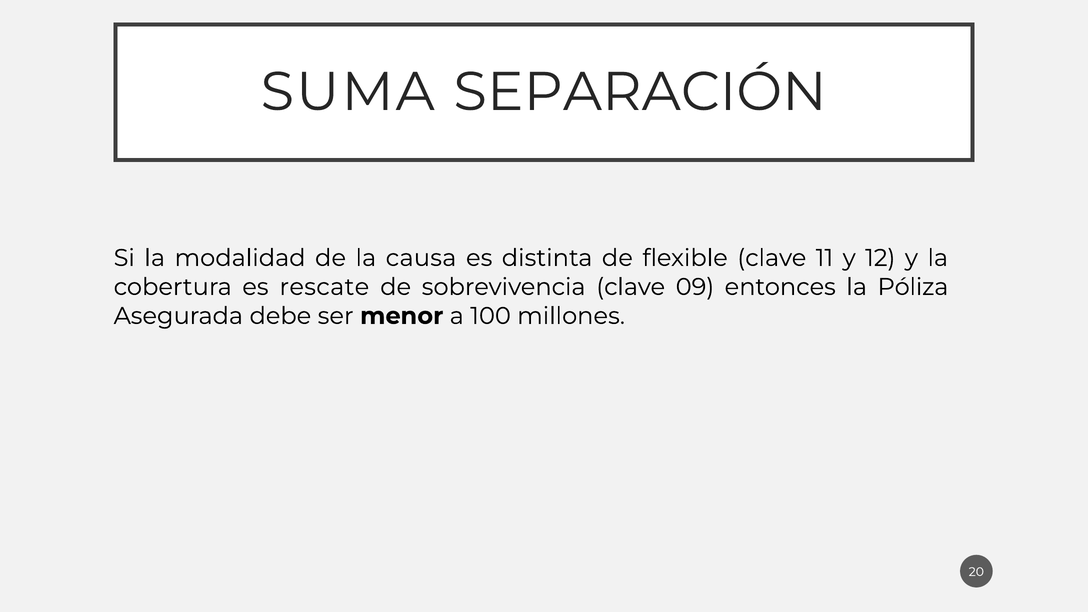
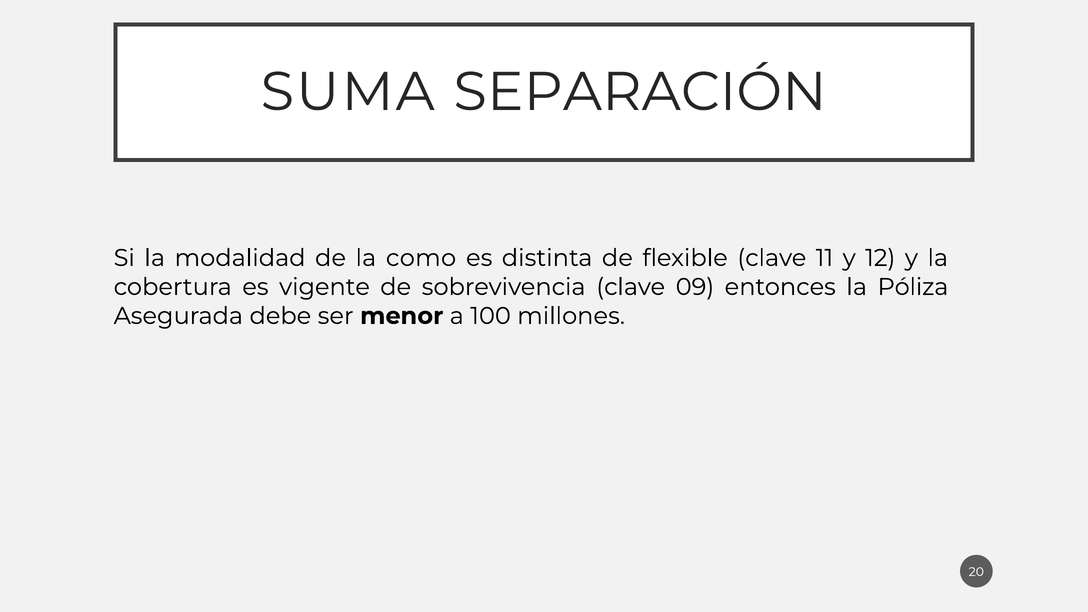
causa: causa -> como (421, 258)
rescate: rescate -> vigente (325, 287)
